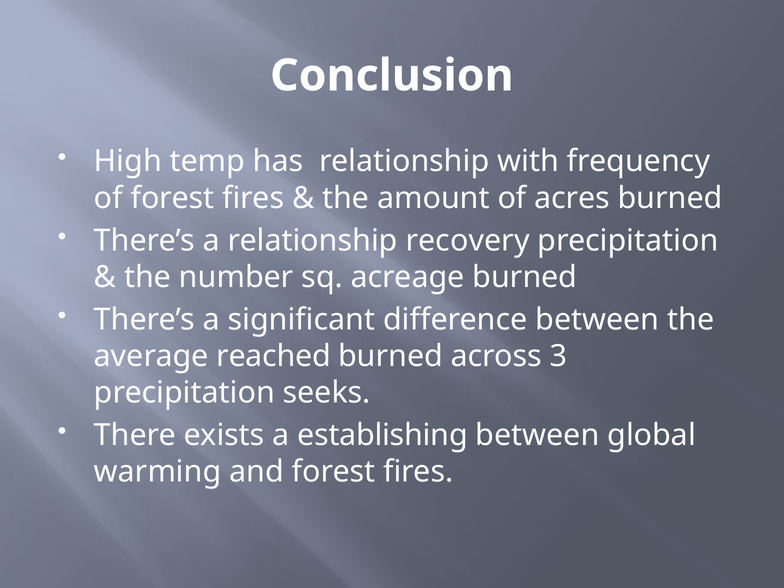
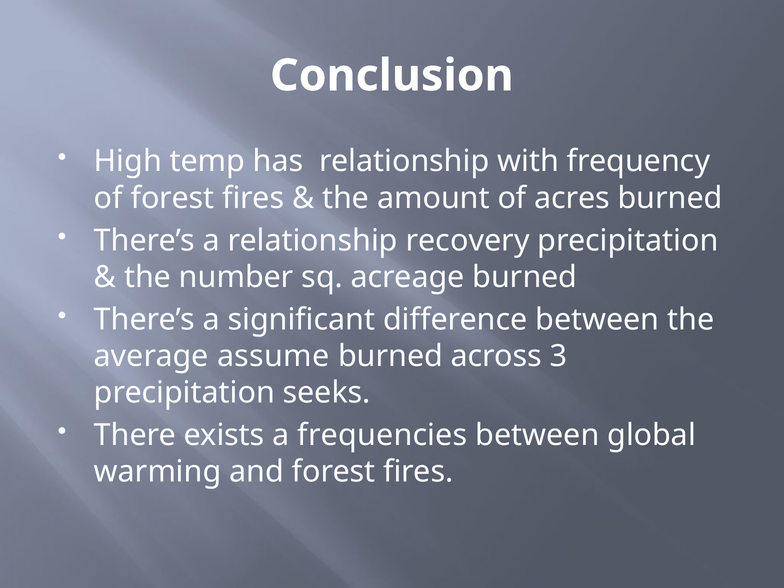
reached: reached -> assume (273, 356)
establishing: establishing -> frequencies (382, 435)
